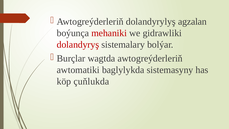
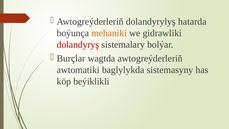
agzalan: agzalan -> hatarda (192, 22)
mehaniki colour: red -> orange (109, 33)
çuňlukda: çuňlukda -> beýiklikli (91, 81)
